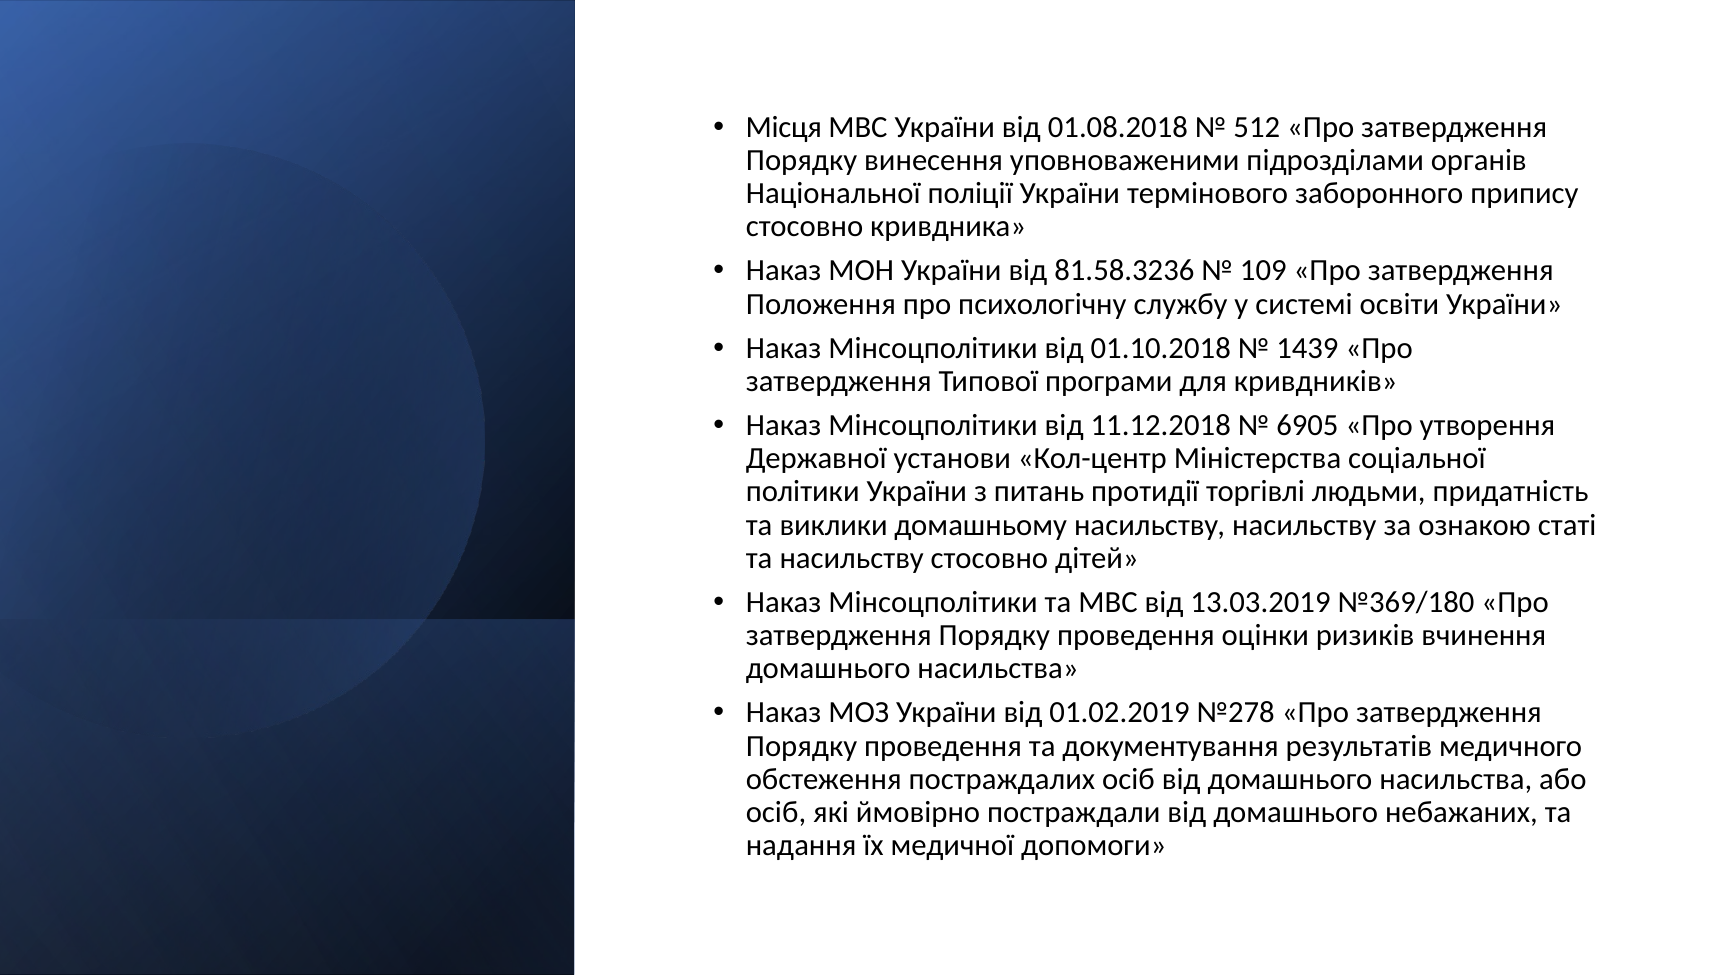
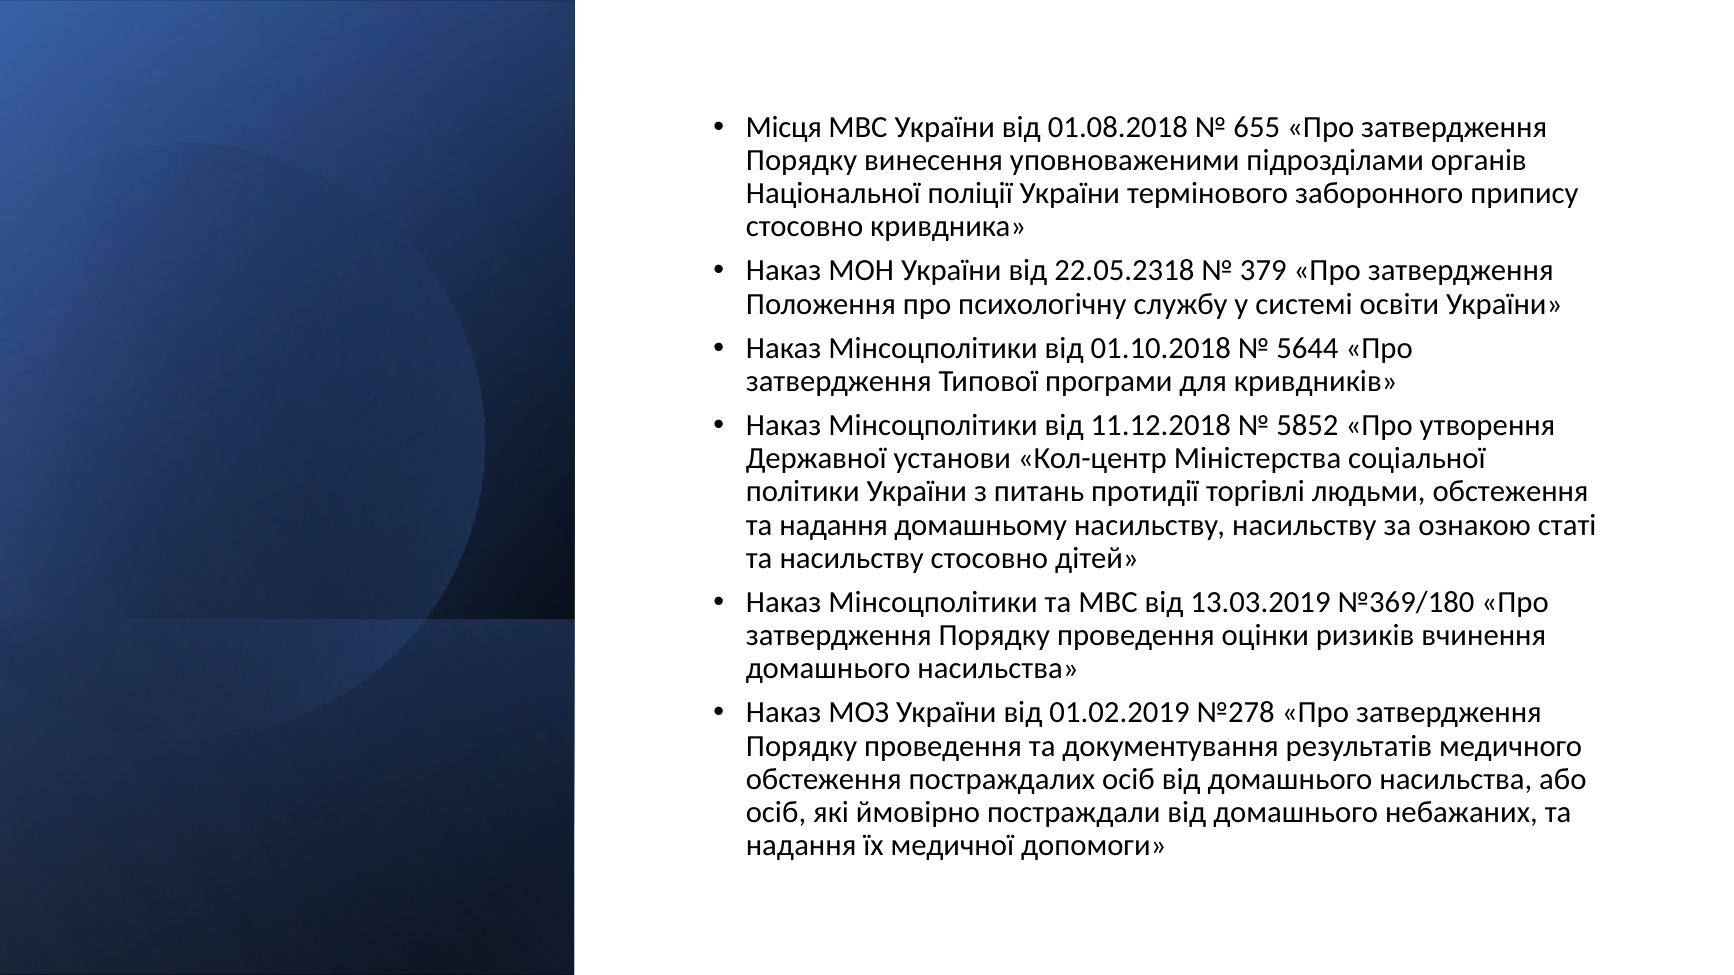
512: 512 -> 655 (1257, 127)
81.58.3236: 81.58.3236 -> 22.05.2318 (1124, 271)
109: 109 -> 379 (1263, 271)
1439: 1439 -> 5644 (1307, 348)
6905: 6905 -> 5852 (1307, 425)
людьми придатність: придатність -> обстеження (1511, 492)
виклики: виклики -> надання (834, 525)
